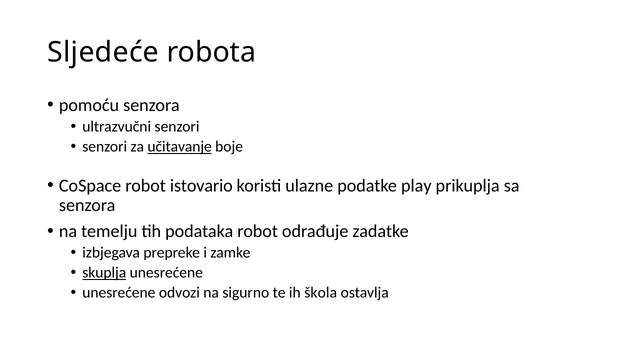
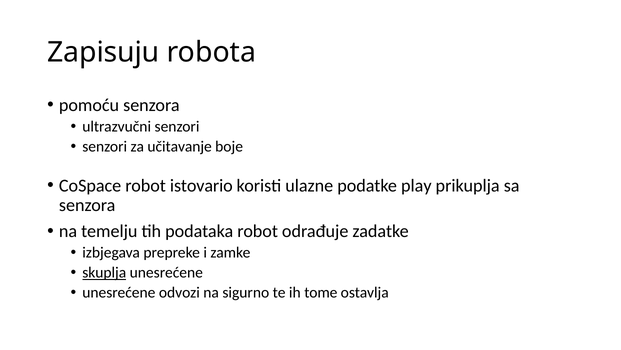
Sljedeće: Sljedeće -> Zapisuju (103, 52)
učitavanje underline: present -> none (180, 146)
škola: škola -> tome (321, 292)
